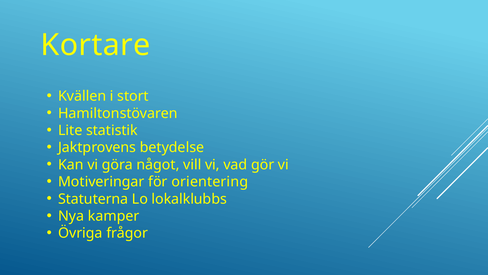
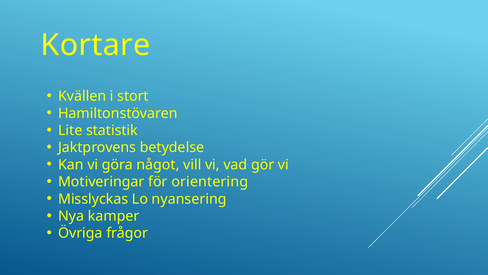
Statuterna: Statuterna -> Misslyckas (93, 199)
lokalklubbs: lokalklubbs -> nyansering (189, 199)
